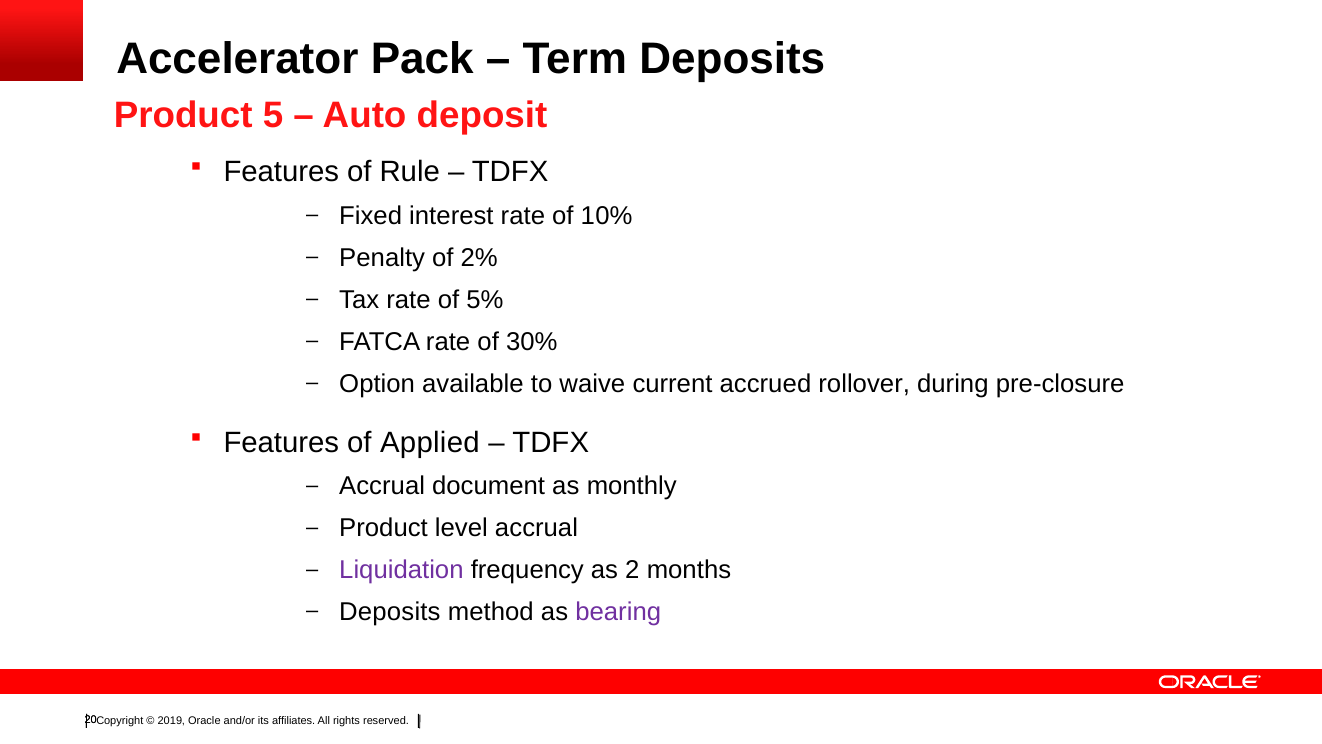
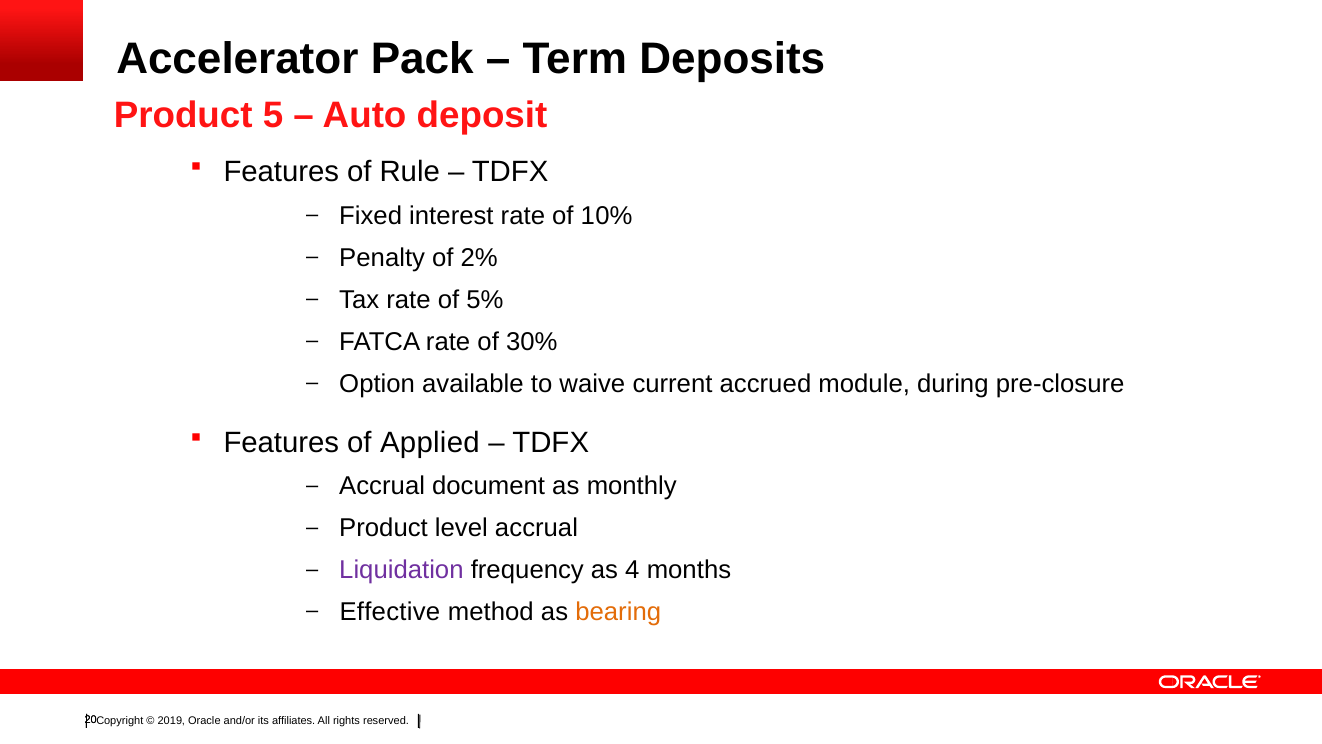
rollover: rollover -> module (864, 383)
2: 2 -> 4 (632, 570)
Deposits: Deposits -> Effective (390, 612)
bearing colour: purple -> orange (618, 612)
